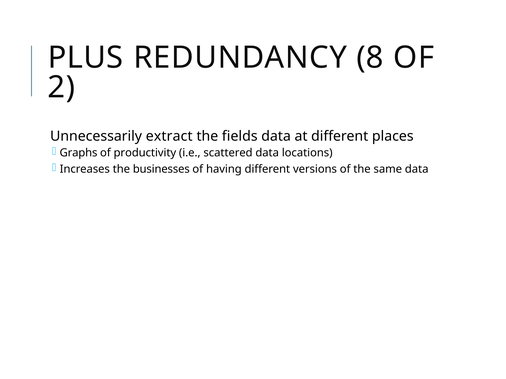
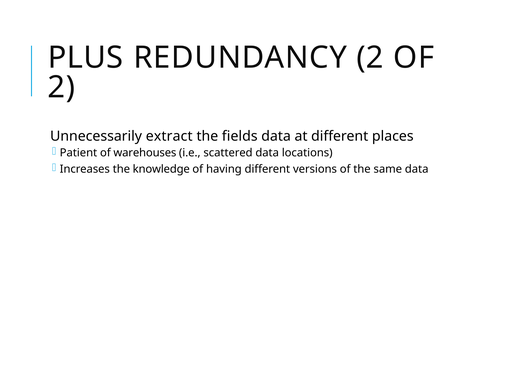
REDUNDANCY 8: 8 -> 2 (370, 58)
Graphs: Graphs -> Patient (78, 153)
productivity: productivity -> warehouses (145, 153)
businesses: businesses -> knowledge (161, 169)
